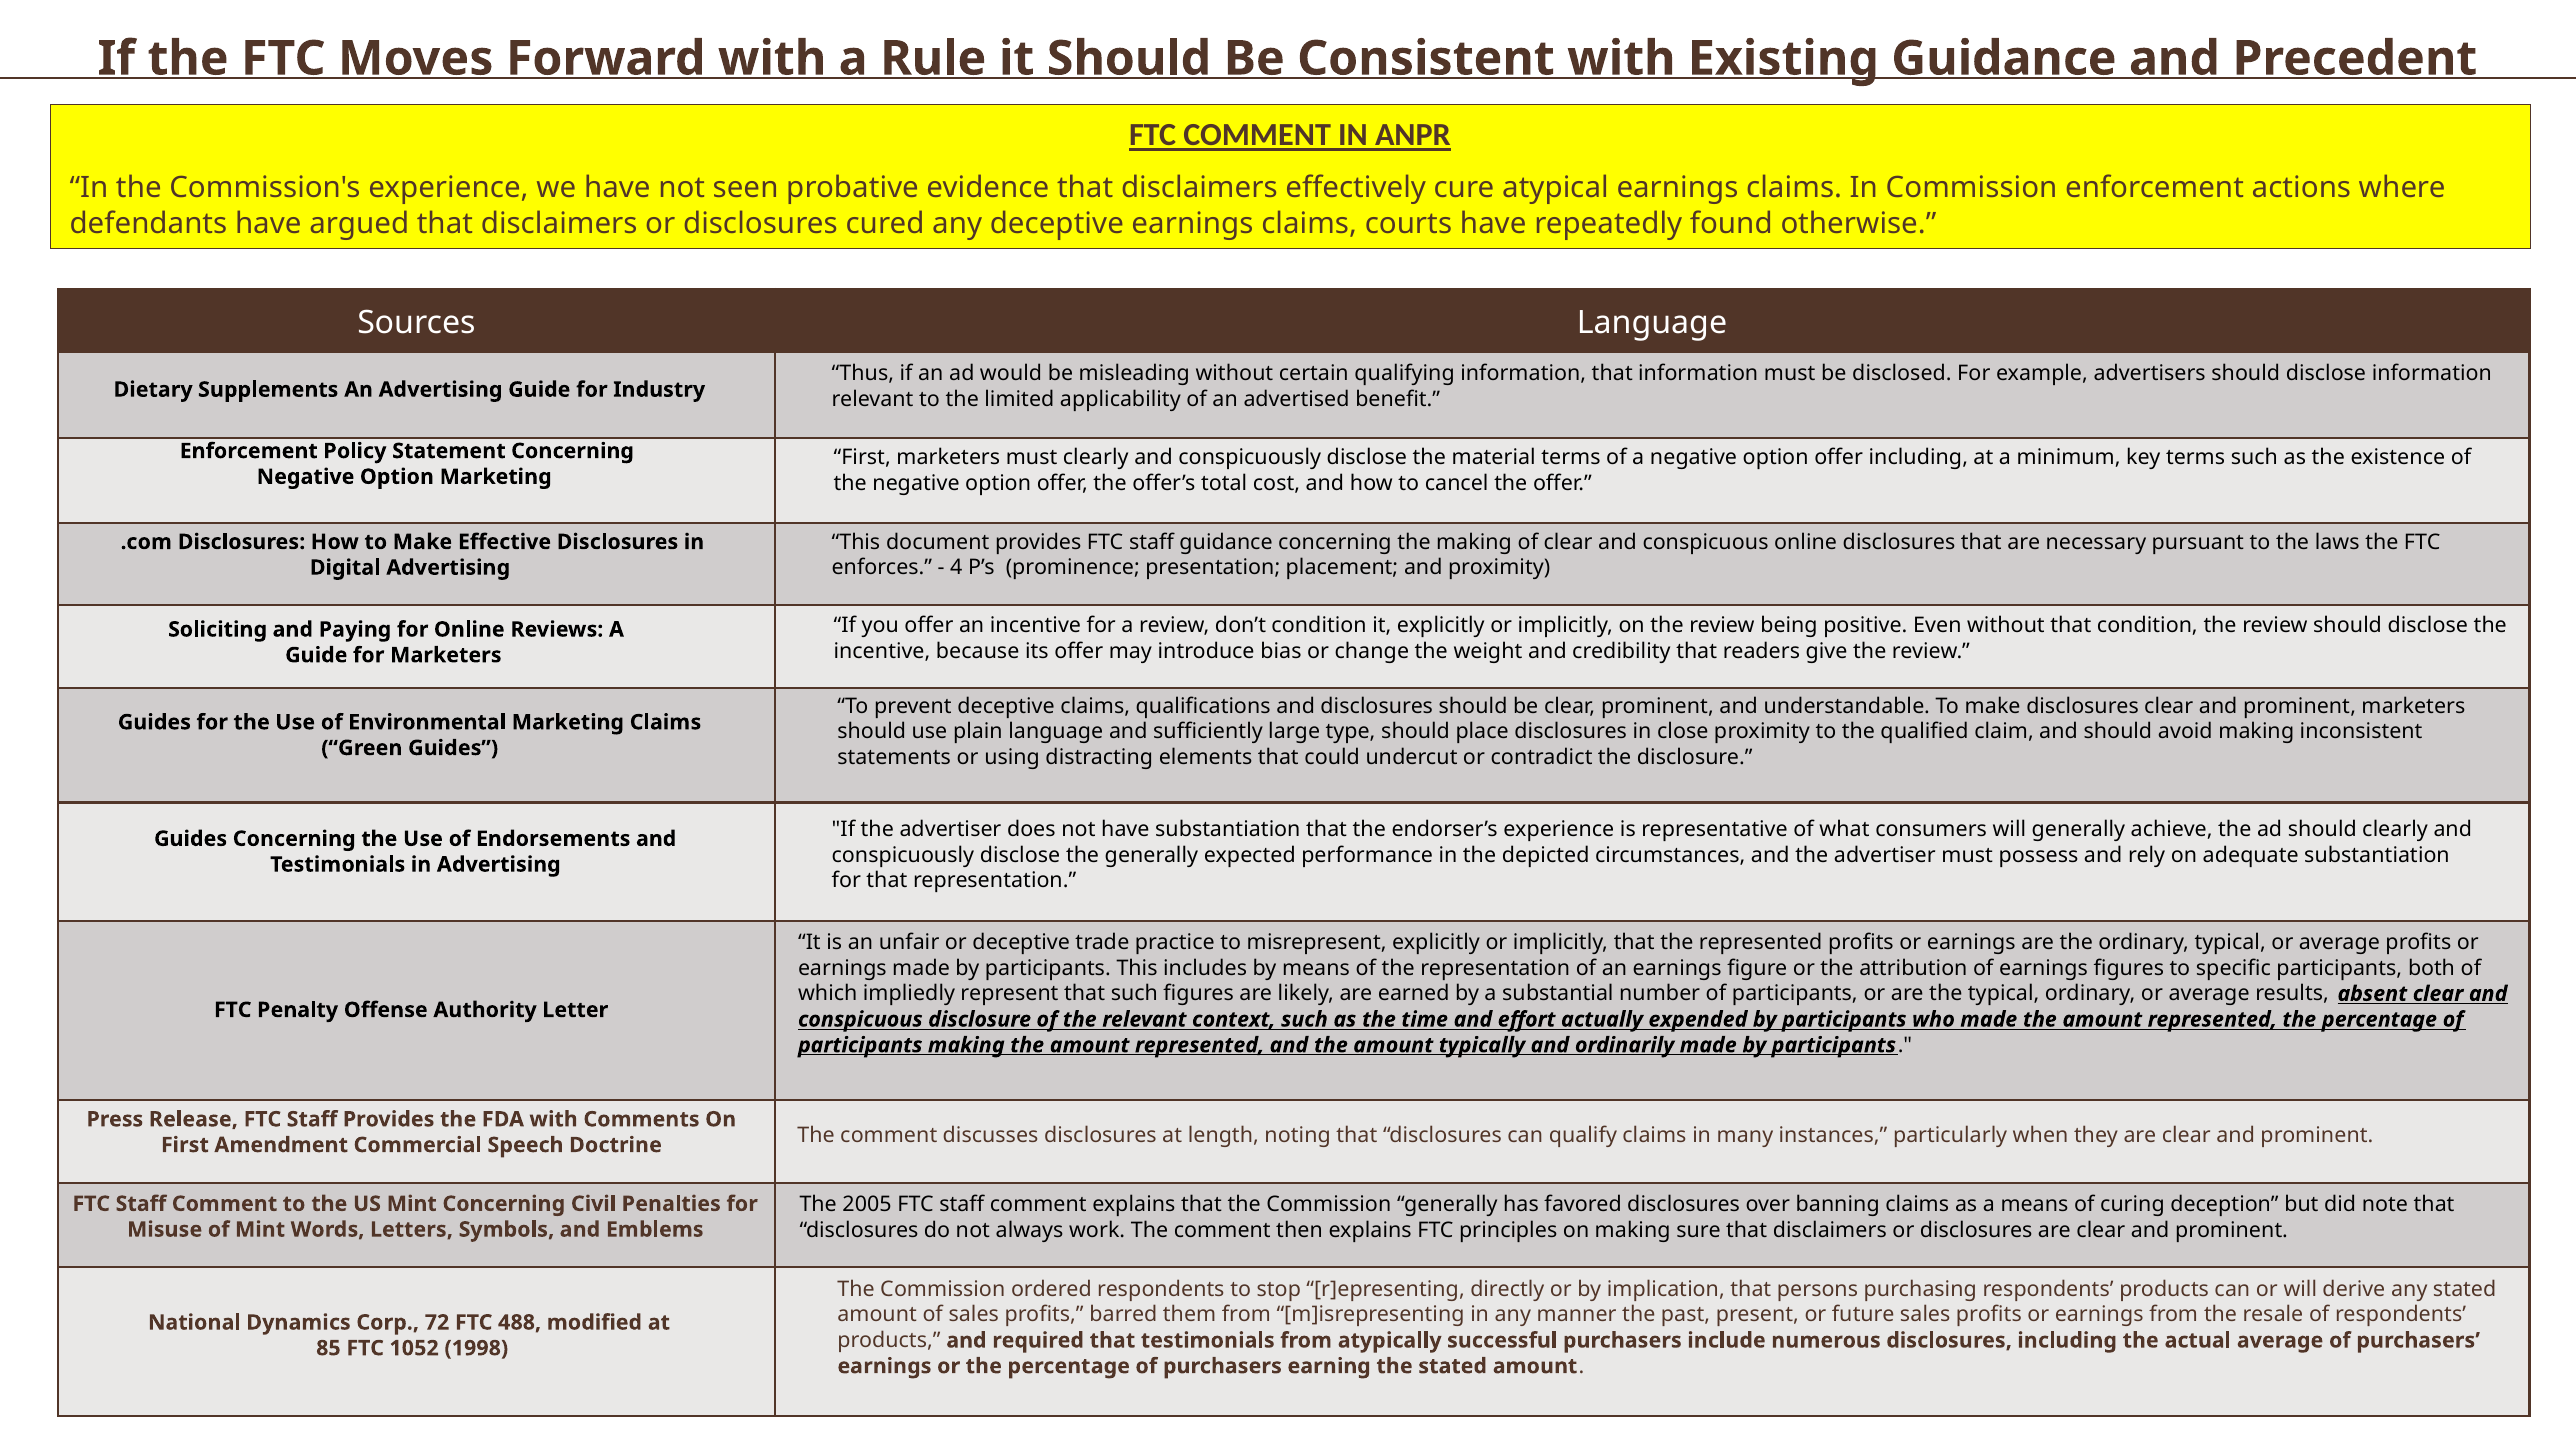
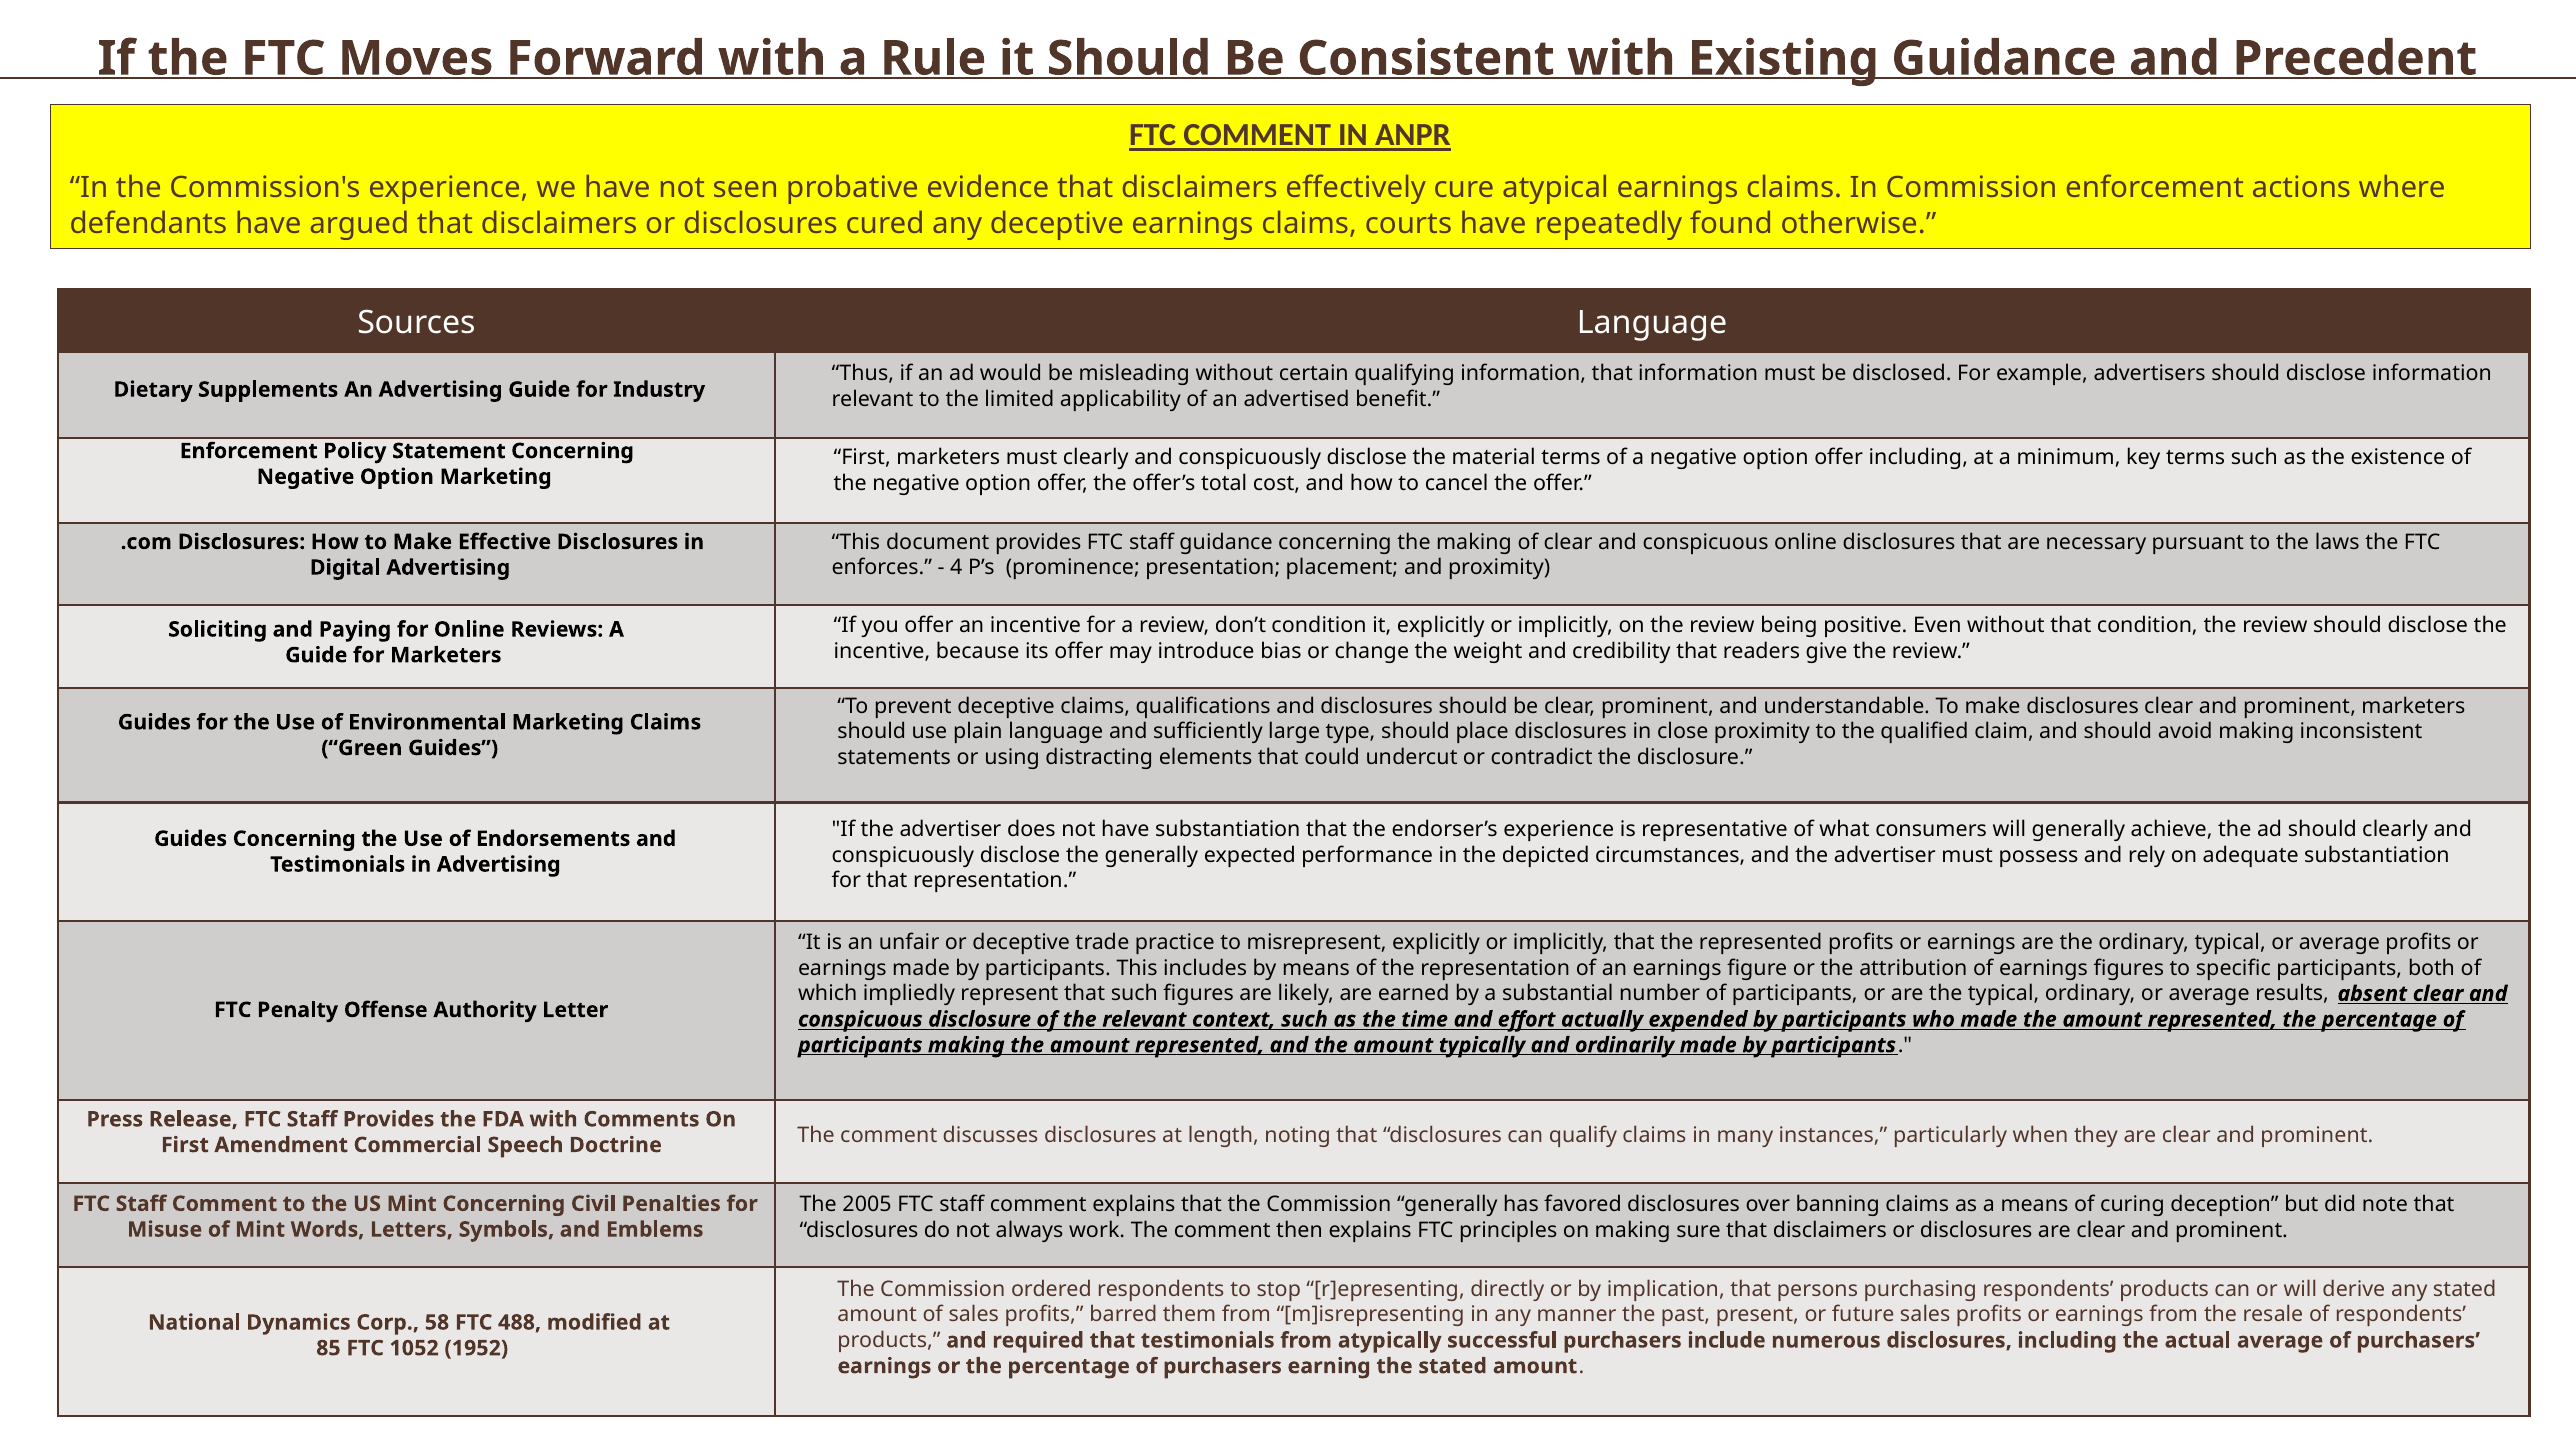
72: 72 -> 58 (437, 1322)
1998: 1998 -> 1952 (476, 1348)
